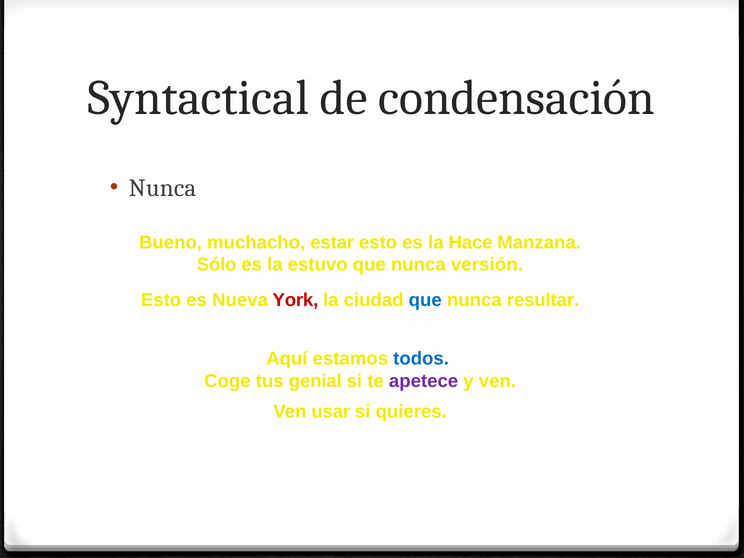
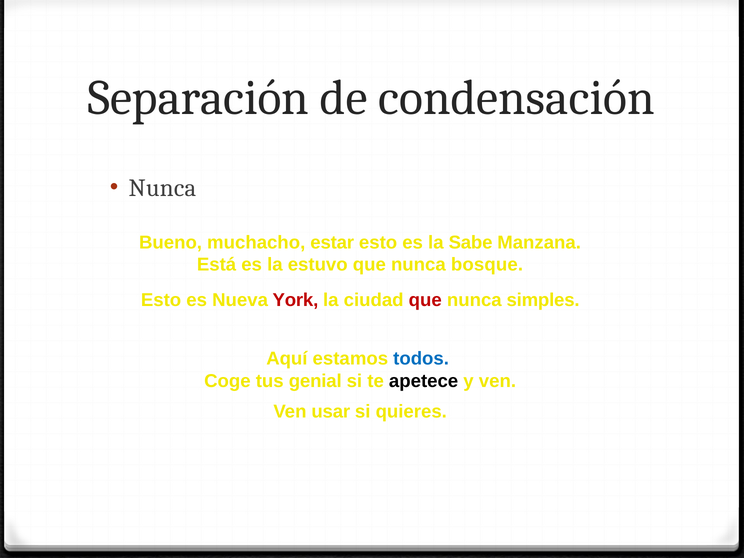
Syntactical: Syntactical -> Separación (198, 98)
Hace: Hace -> Sabe (471, 242)
Sólo: Sólo -> Está (217, 265)
versión: versión -> bosque (487, 265)
que colour: blue -> red (425, 300)
resultar: resultar -> simples (543, 300)
apetece colour: purple -> black (424, 381)
